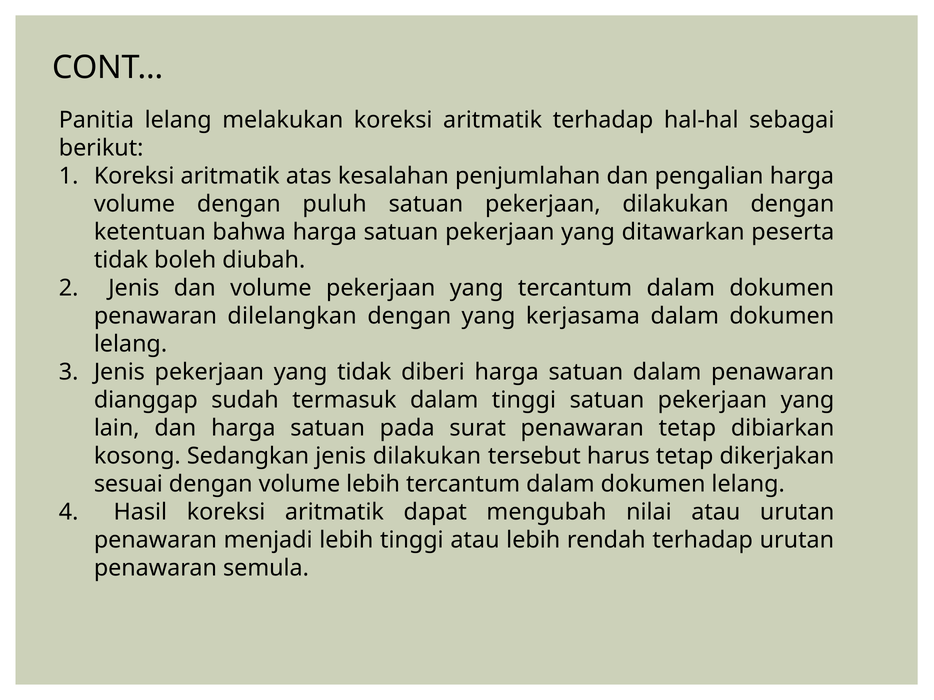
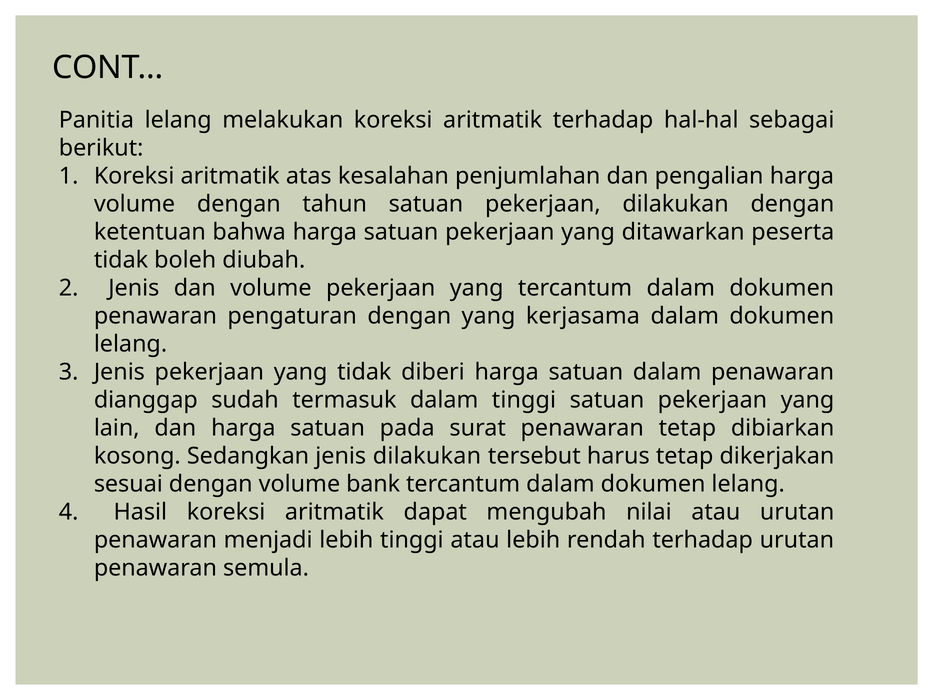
puluh: puluh -> tahun (335, 204)
dilelangkan: dilelangkan -> pengaturan (292, 317)
volume lebih: lebih -> bank (373, 485)
